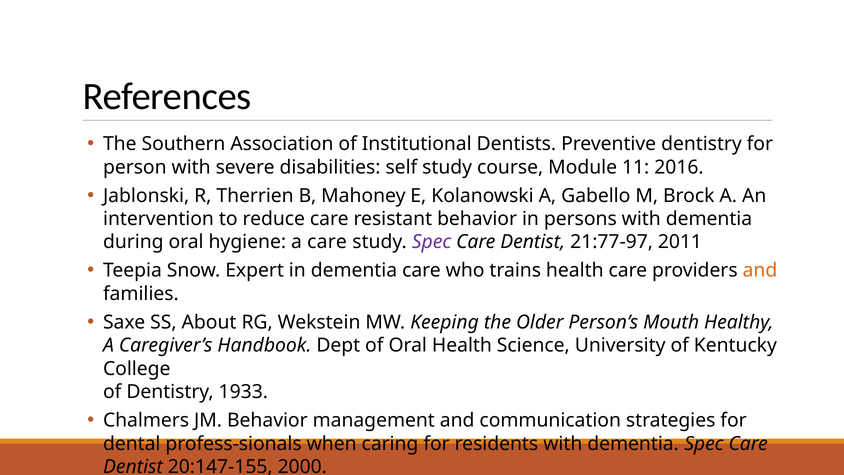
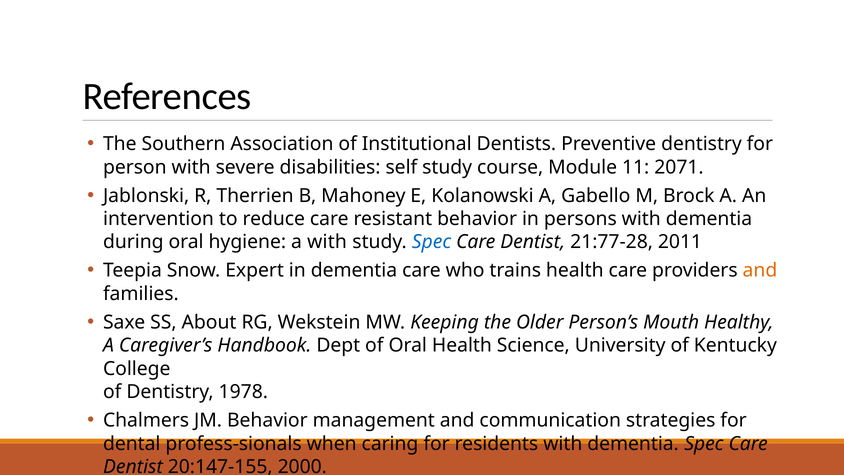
2016: 2016 -> 2071 (679, 167)
a care: care -> with (327, 242)
Spec colour: purple -> blue (432, 242)
21:77-97: 21:77-97 -> 21:77-28 (612, 242)
1933: 1933 -> 1978 (243, 392)
